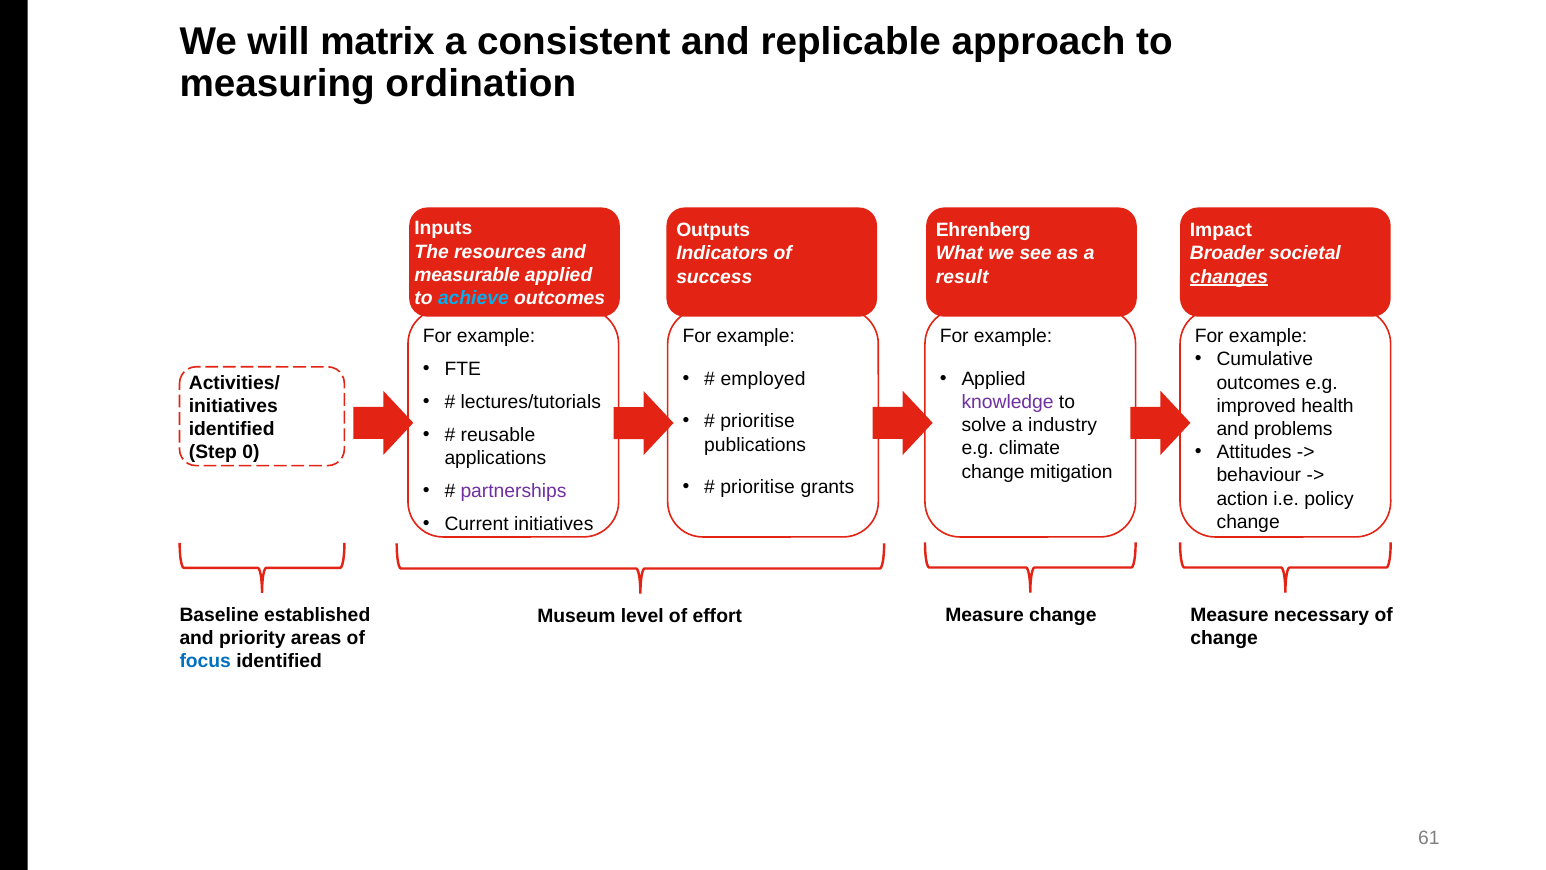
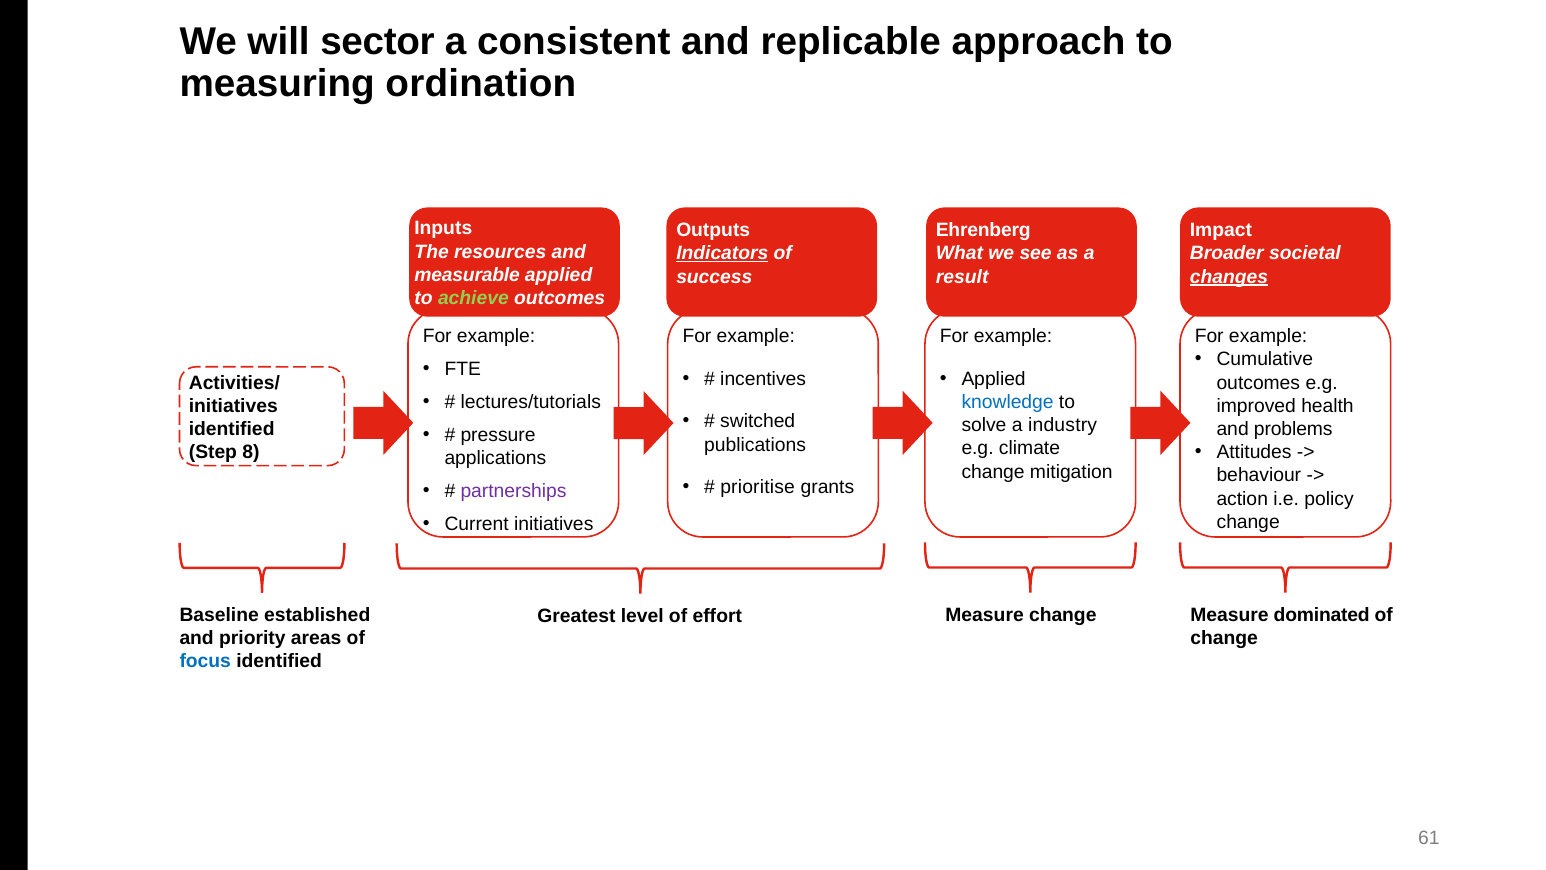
matrix: matrix -> sector (377, 42)
Indicators underline: none -> present (722, 253)
achieve colour: light blue -> light green (473, 298)
employed: employed -> incentives (763, 379)
knowledge colour: purple -> blue (1008, 402)
prioritise: prioritise -> switched (758, 421)
reusable: reusable -> pressure (498, 435)
0: 0 -> 8 (251, 452)
Museum: Museum -> Greatest (576, 615)
necessary: necessary -> dominated (1322, 615)
